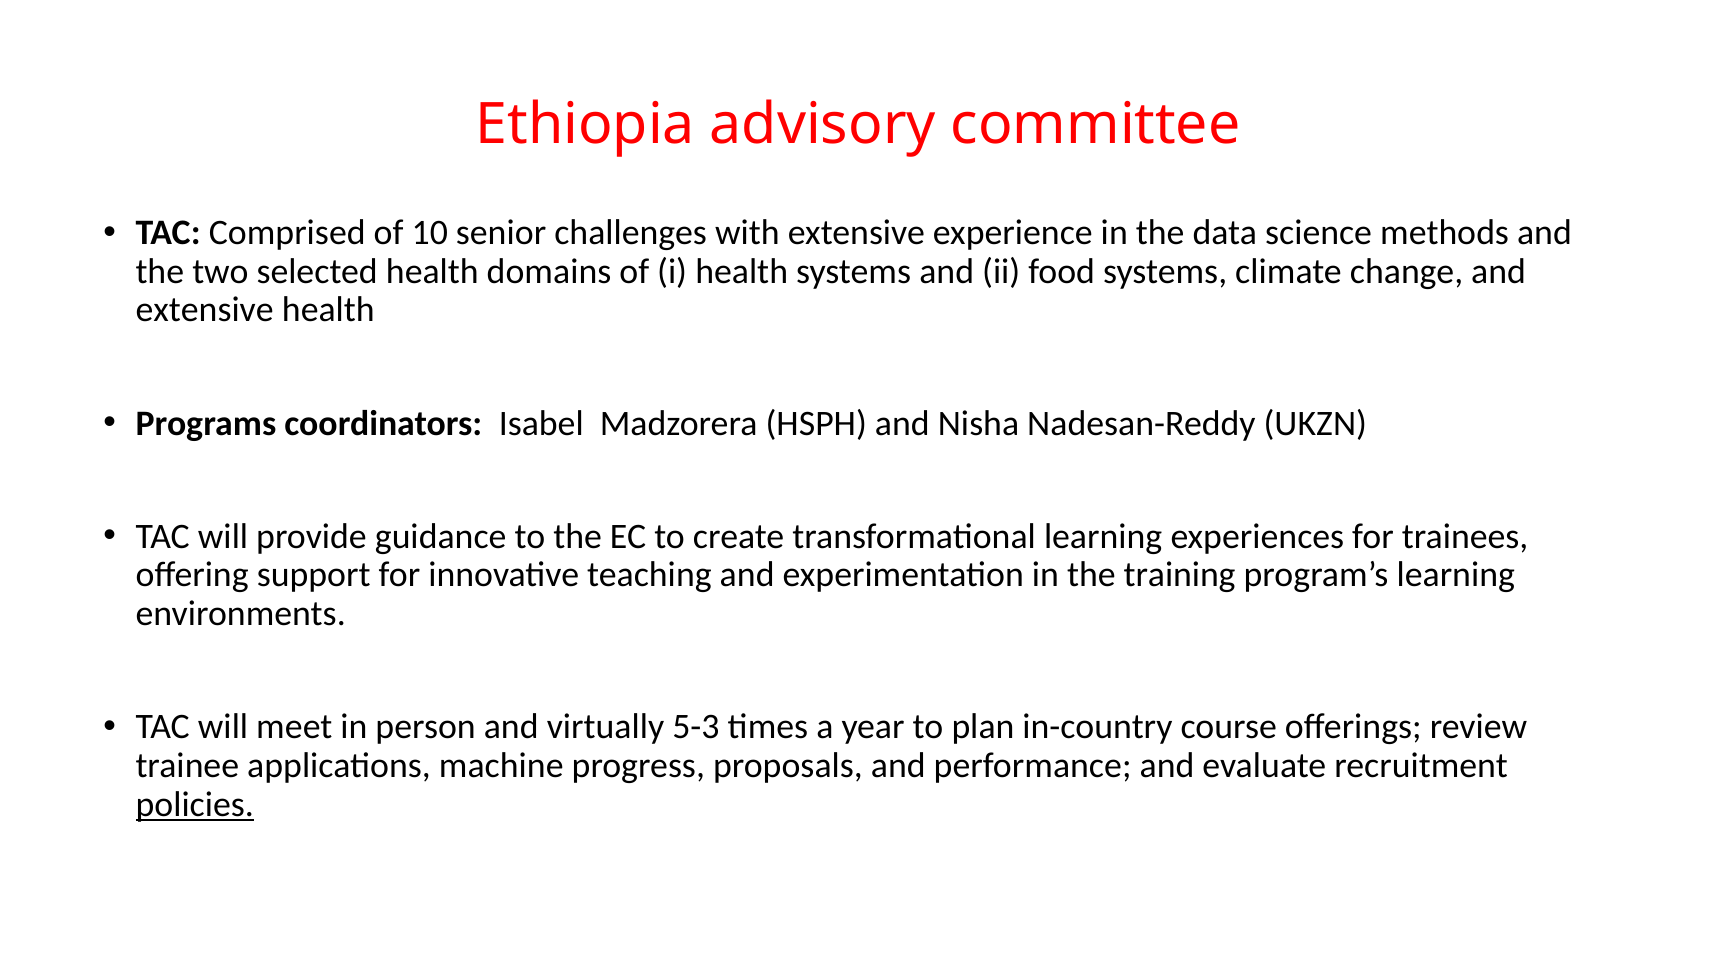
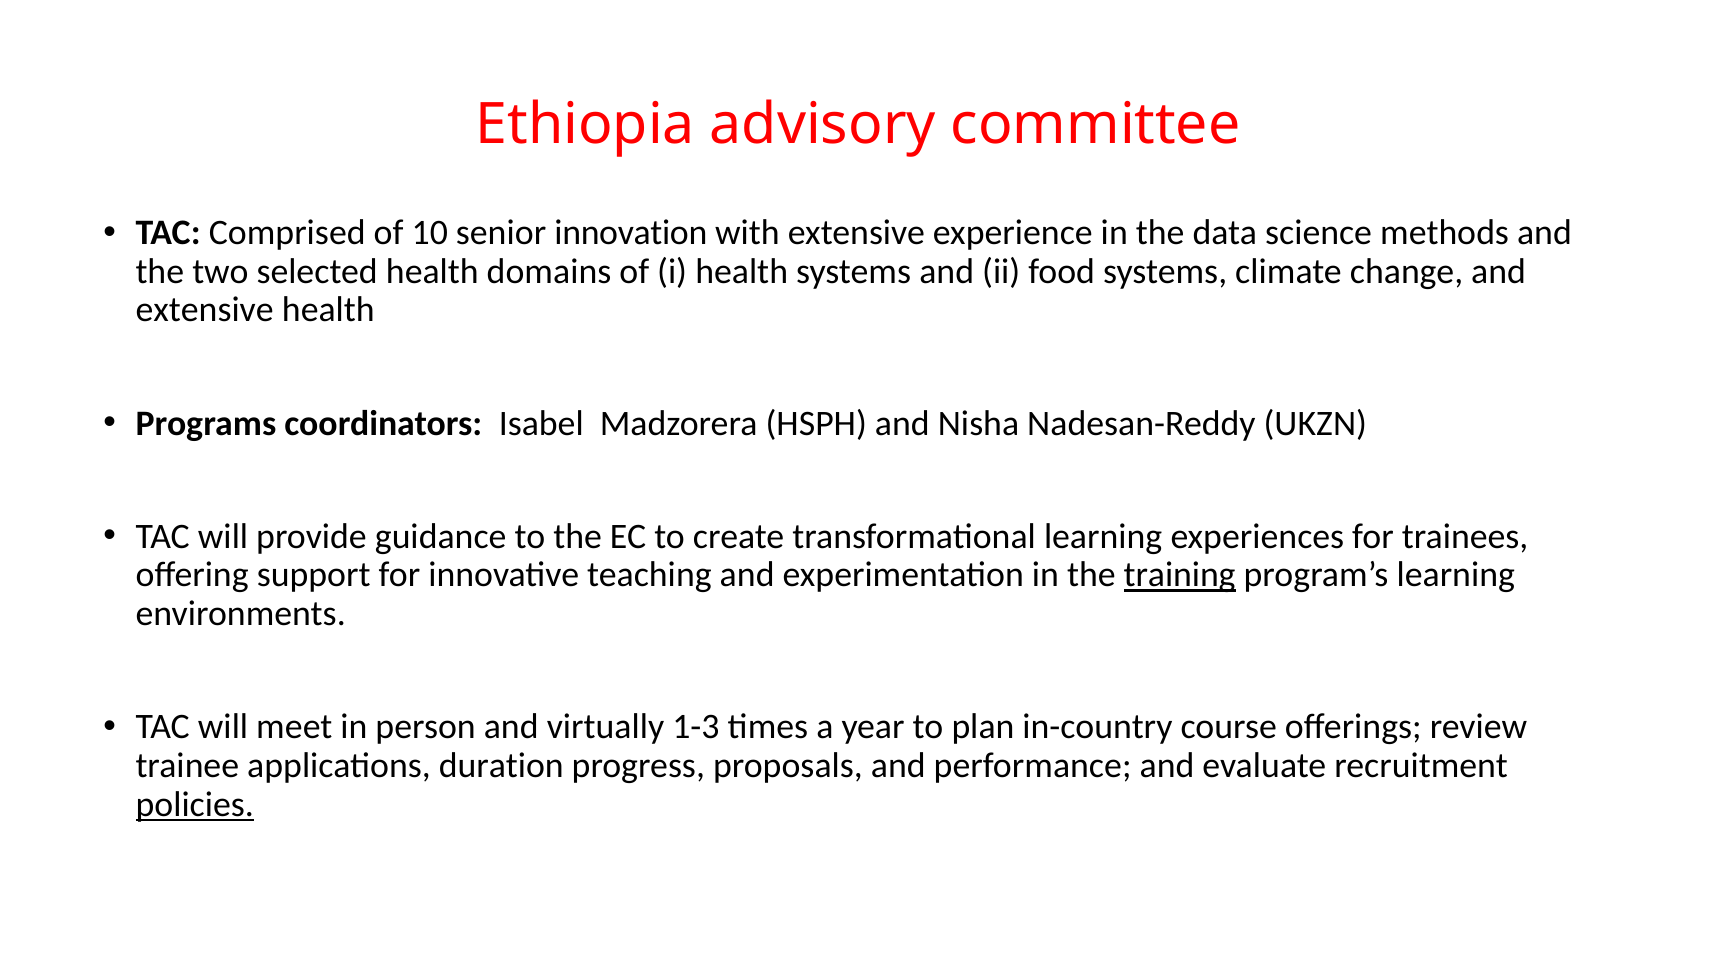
challenges: challenges -> innovation (631, 233)
training underline: none -> present (1180, 575)
5-3: 5-3 -> 1-3 (696, 727)
machine: machine -> duration (501, 766)
